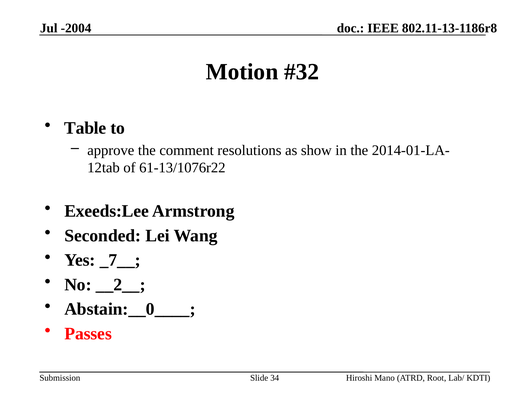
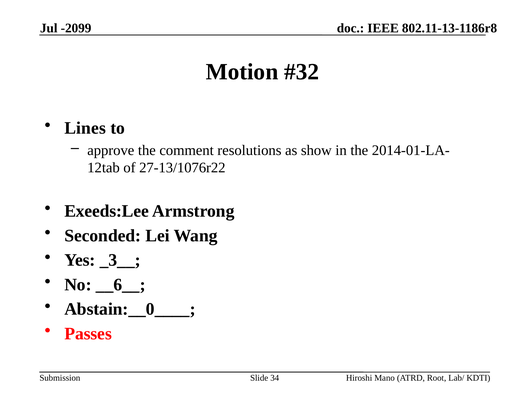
-2004: -2004 -> -2099 (76, 28)
Table: Table -> Lines (85, 128)
61-13/1076r22: 61-13/1076r22 -> 27-13/1076r22 (182, 168)
_7__: _7__ -> _3__ (120, 260)
__2__: __2__ -> __6__ (121, 285)
